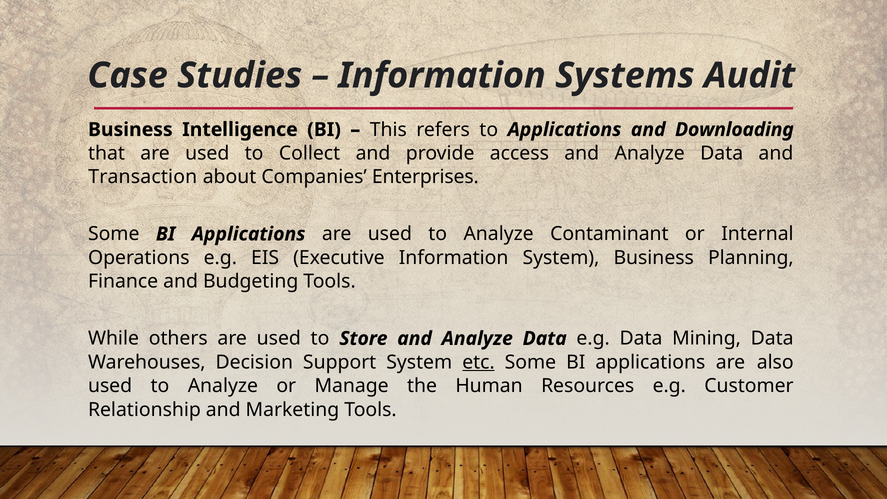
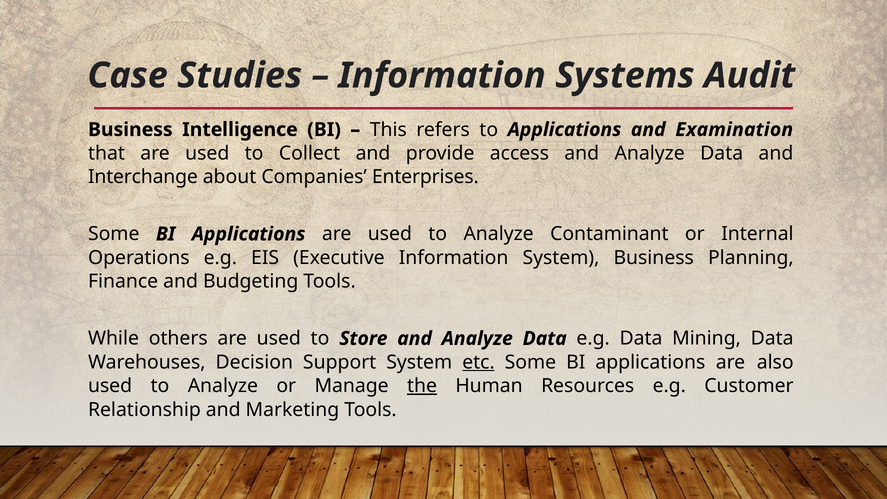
Downloading: Downloading -> Examination (734, 130)
Transaction: Transaction -> Interchange (143, 177)
the underline: none -> present (422, 386)
